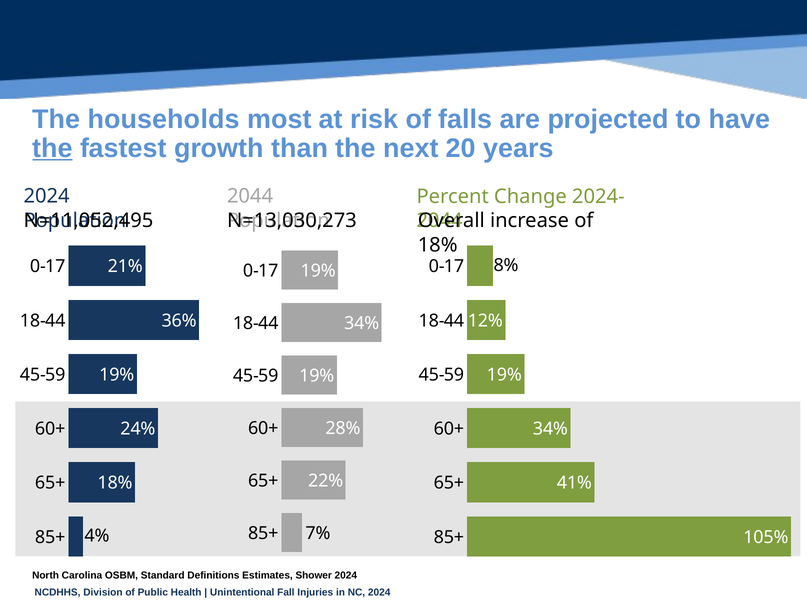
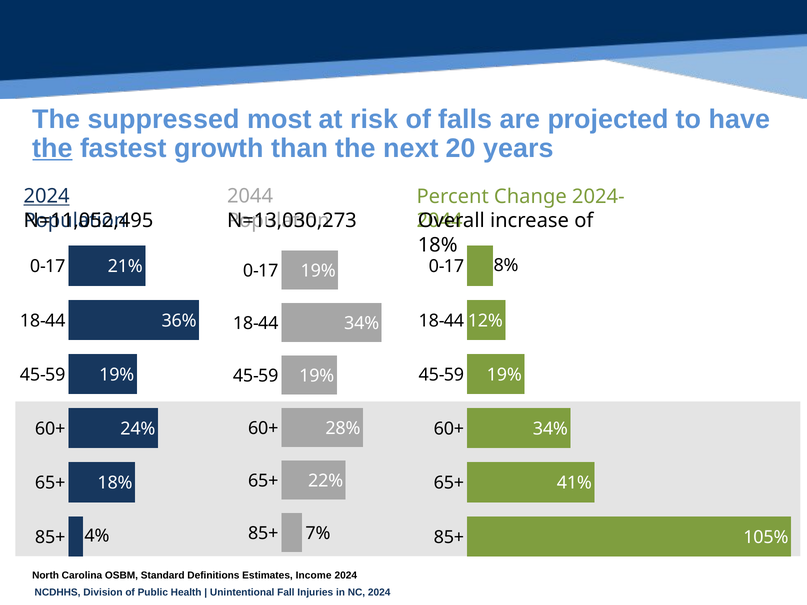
households: households -> suppressed (164, 119)
2024 underline: none -> present (47, 196)
Shower: Shower -> Income (314, 576)
